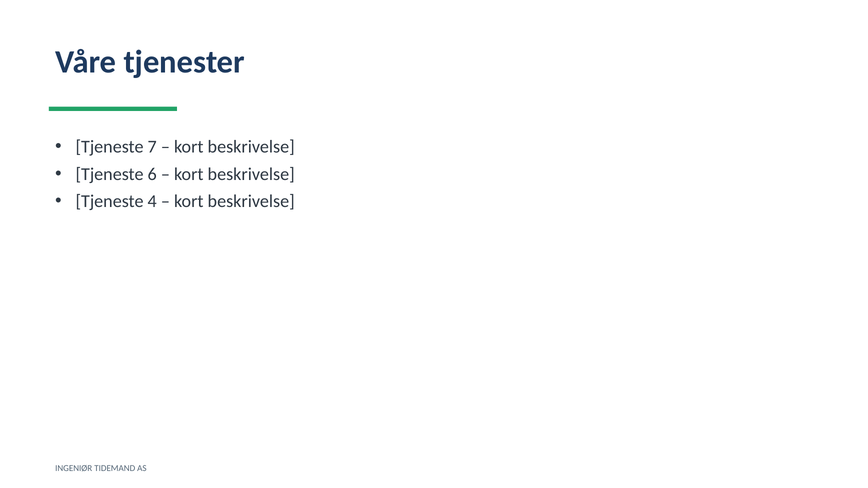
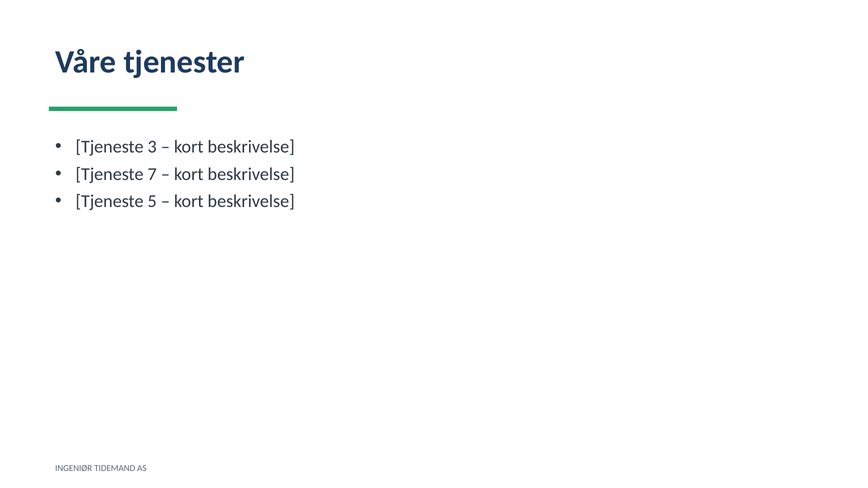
7: 7 -> 3 (152, 147)
6: 6 -> 7 (152, 174)
4: 4 -> 5 (152, 201)
